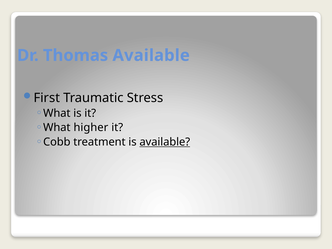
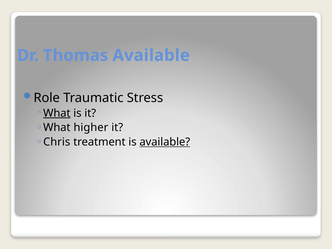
First: First -> Role (47, 98)
What underline: none -> present (57, 113)
Cobb: Cobb -> Chris (57, 142)
